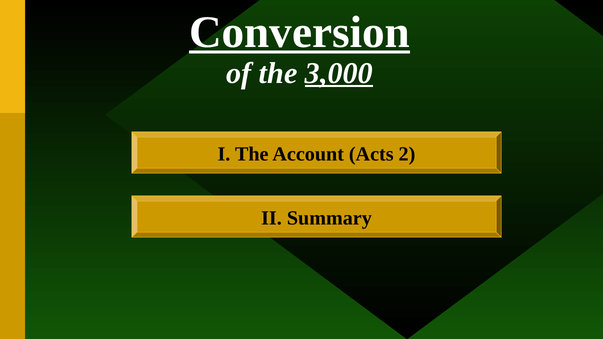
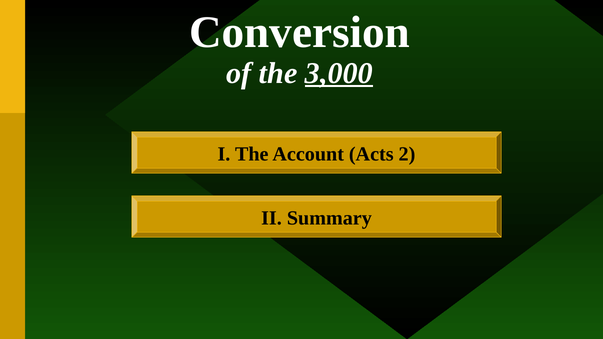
Conversion underline: present -> none (300, 33)
